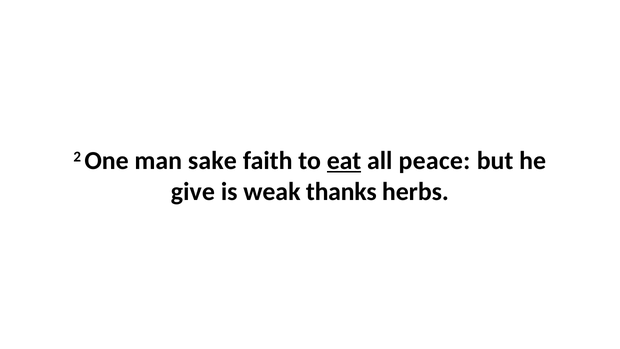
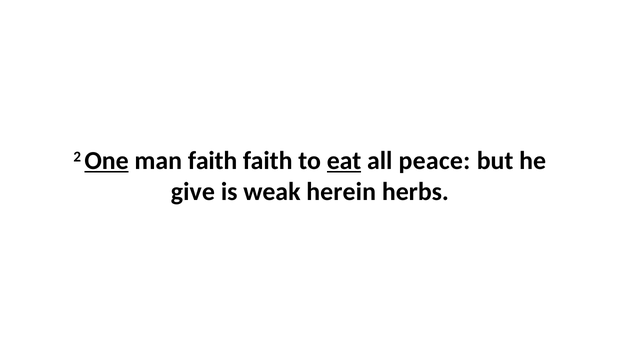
One underline: none -> present (107, 161)
man sake: sake -> faith (213, 161)
thanks: thanks -> herein (341, 192)
